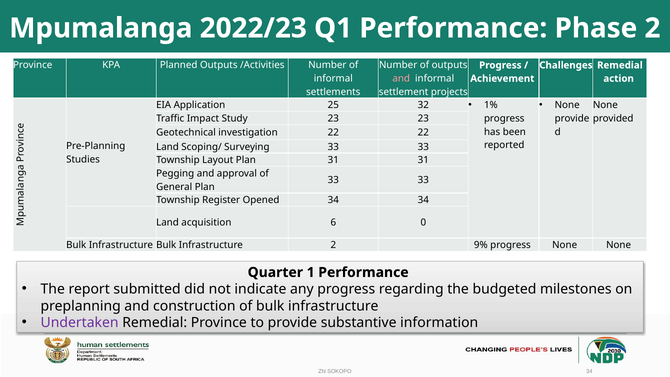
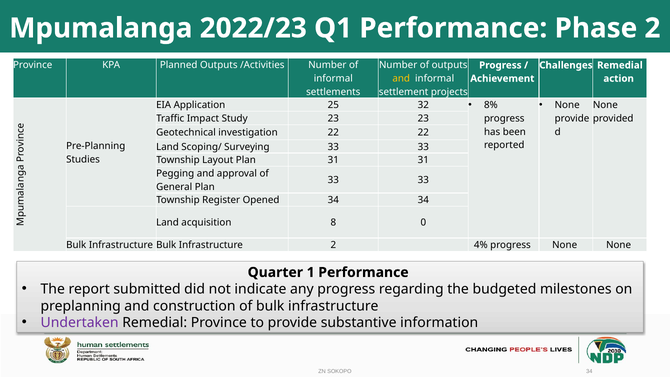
and colour: pink -> yellow (401, 78)
1%: 1% -> 8% (491, 105)
6: 6 -> 8 (333, 223)
9%: 9% -> 4% (481, 245)
